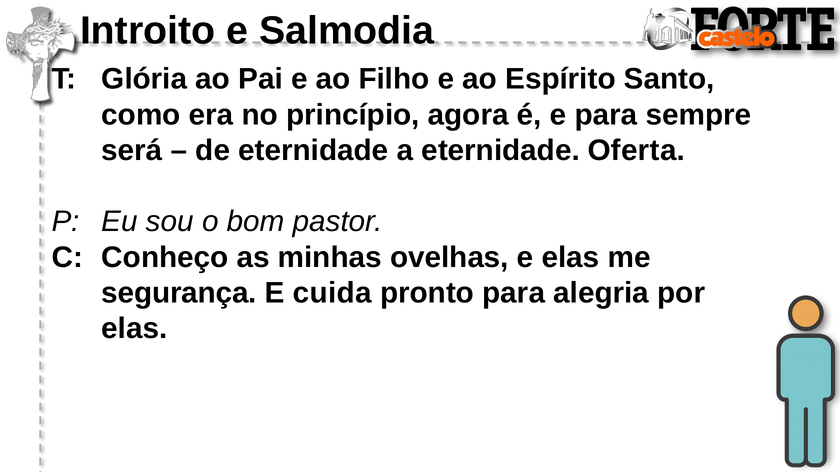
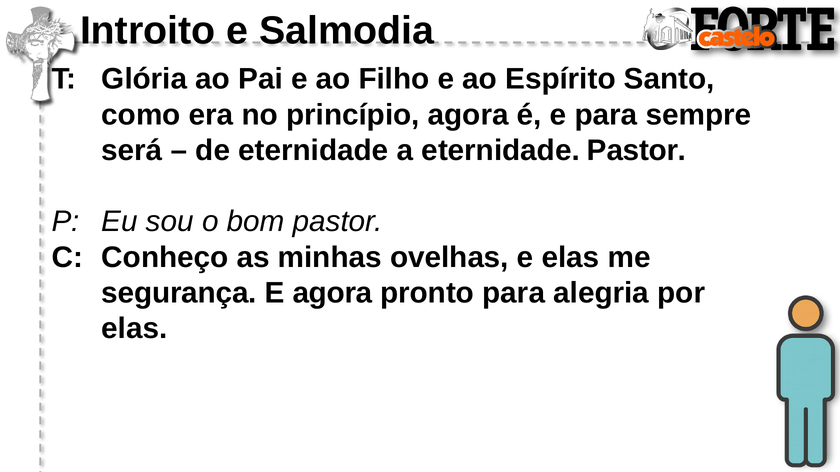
eternidade Oferta: Oferta -> Pastor (637, 151)
E cuida: cuida -> agora (332, 293)
